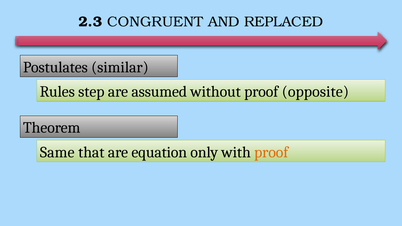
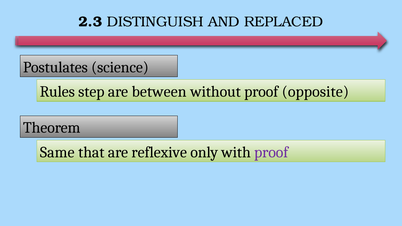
CONGRUENT: CONGRUENT -> DISTINGUISH (155, 22)
similar: similar -> science (120, 67)
assumed: assumed -> between (159, 92)
equation: equation -> reflexive (159, 152)
proof colour: orange -> purple (271, 152)
